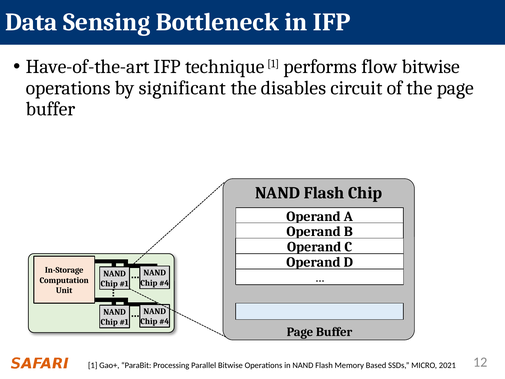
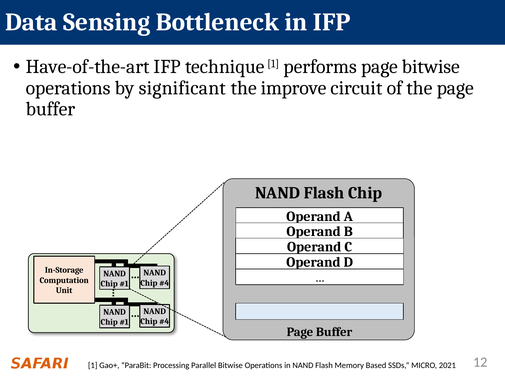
performs flow: flow -> page (380, 67)
disables: disables -> improve (294, 88)
